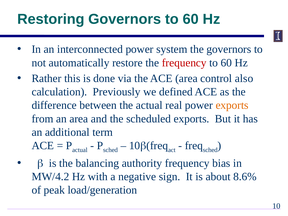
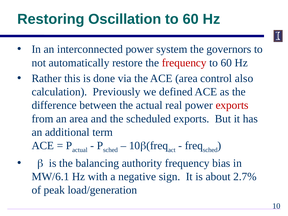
Restoring Governors: Governors -> Oscillation (125, 19)
exports colour: orange -> red (232, 105)
MW/4.2: MW/4.2 -> MW/6.1 (50, 177)
8.6%: 8.6% -> 2.7% (245, 177)
